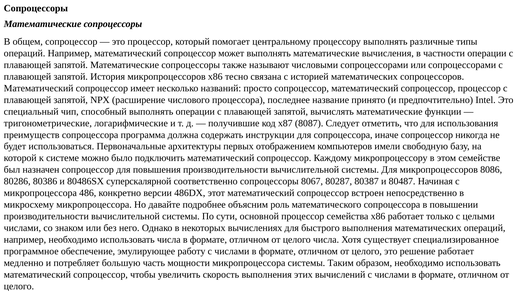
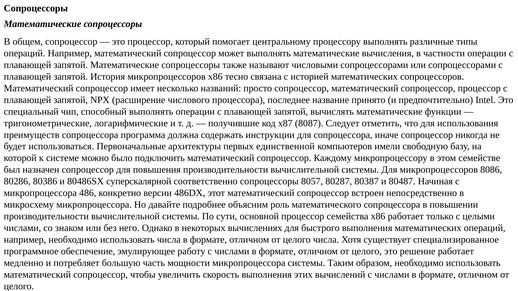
отображением: отображением -> единственной (285, 147)
8067: 8067 -> 8057 (312, 182)
